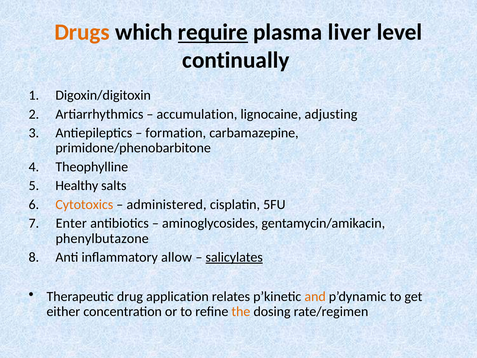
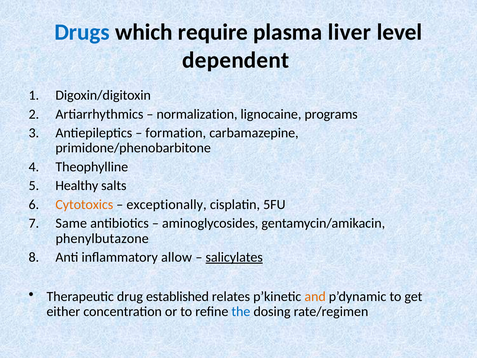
Drugs colour: orange -> blue (82, 32)
require underline: present -> none (213, 32)
continually: continually -> dependent (236, 60)
accumulation: accumulation -> normalization (197, 114)
adjusting: adjusting -> programs (331, 114)
administered: administered -> exceptionally (167, 204)
Enter: Enter -> Same (71, 223)
application: application -> established (178, 296)
the colour: orange -> blue (241, 311)
